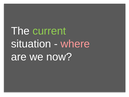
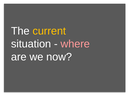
current colour: light green -> yellow (49, 31)
